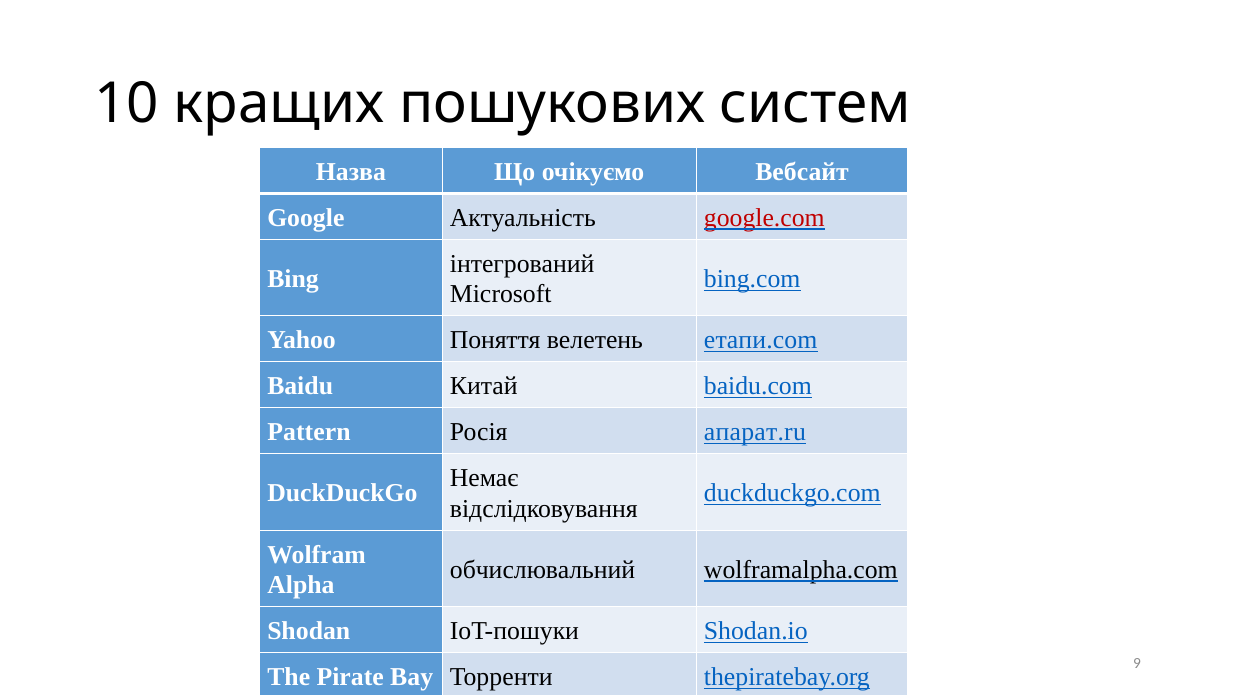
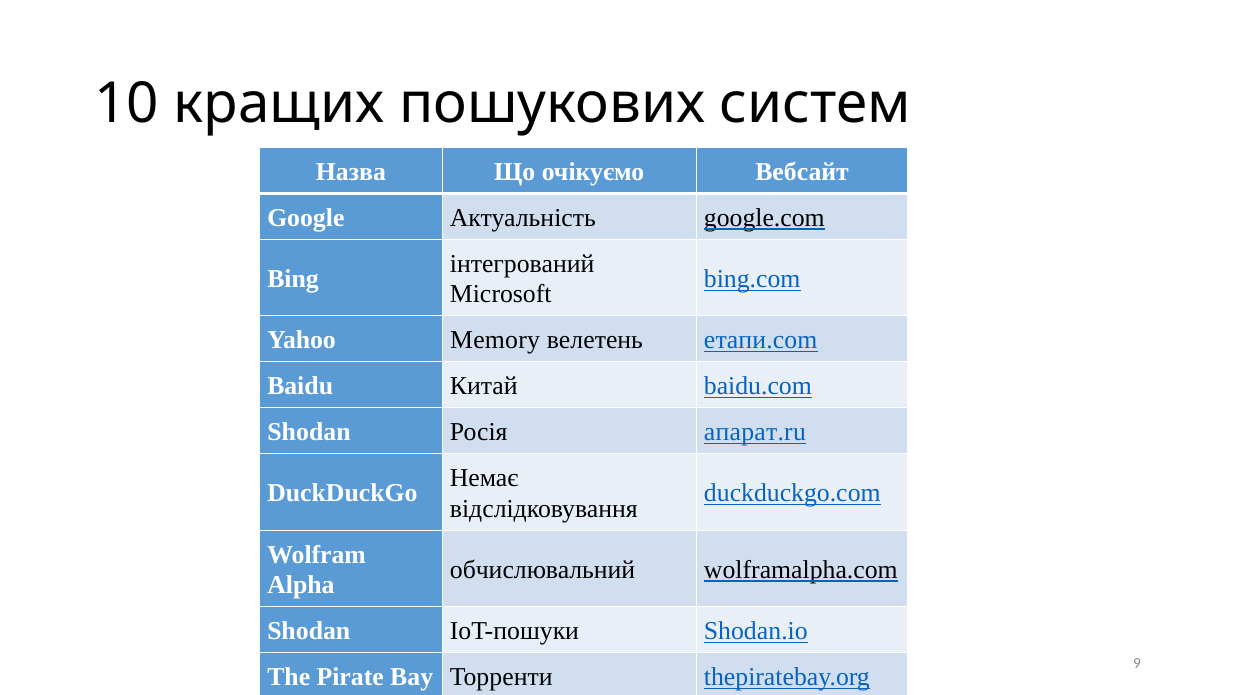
google.com colour: red -> black (764, 218)
Поняття: Поняття -> Memory (495, 340)
Pattern: Pattern -> Shodan (309, 432)
